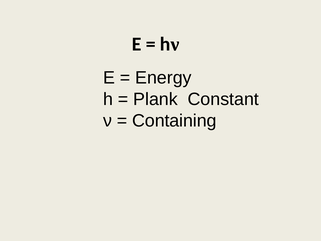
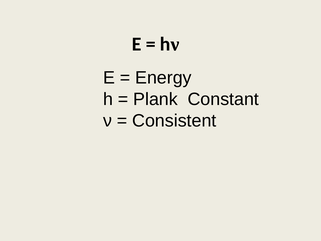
Containing: Containing -> Consistent (174, 121)
